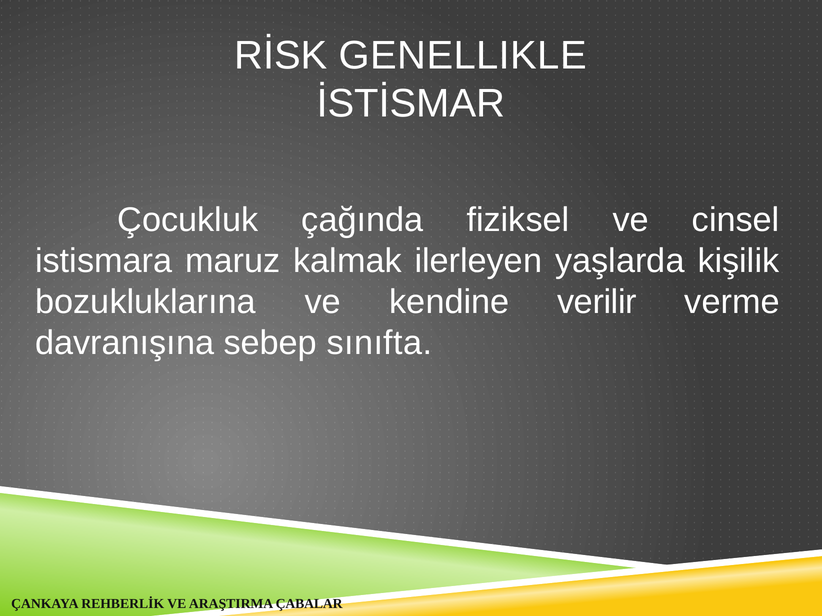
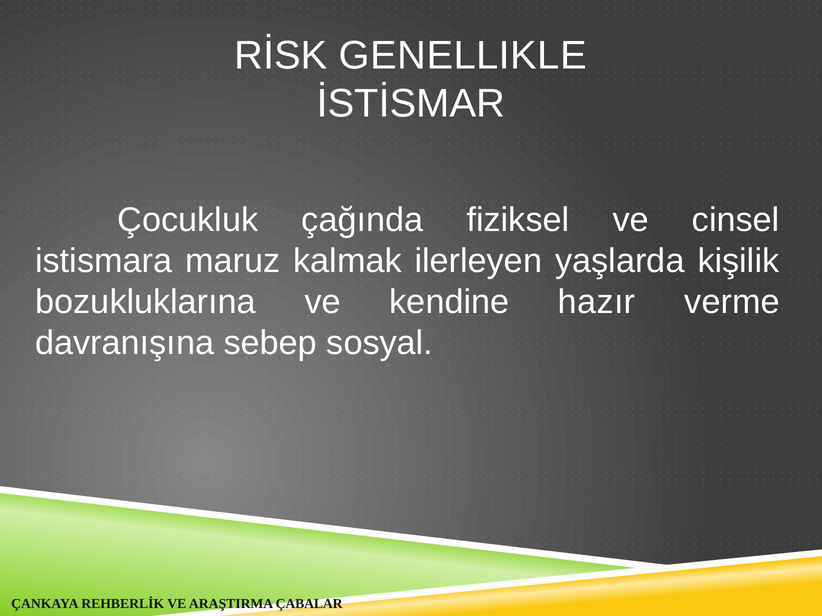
verilir: verilir -> hazır (597, 302)
sınıfta: sınıfta -> sosyal (380, 343)
